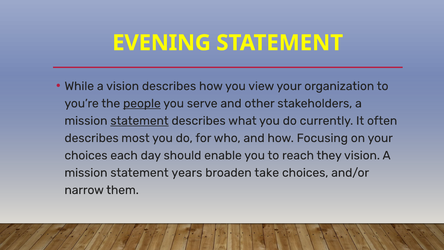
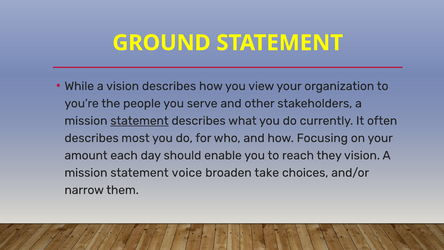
EVENING: EVENING -> GROUND (162, 43)
people underline: present -> none (142, 103)
choices: choices -> amount (86, 155)
years: years -> voice (187, 173)
